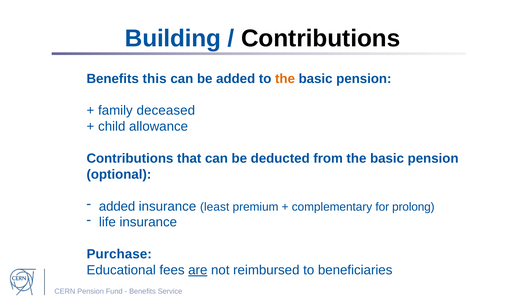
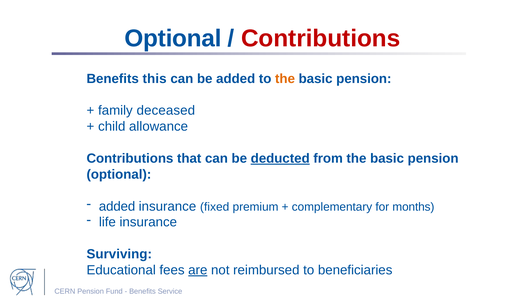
Building: Building -> Optional (173, 39)
Contributions colour: black -> red (321, 39)
deducted underline: none -> present (280, 158)
least: least -> fixed (215, 207)
prolong: prolong -> months (413, 207)
Purchase: Purchase -> Surviving (119, 254)
